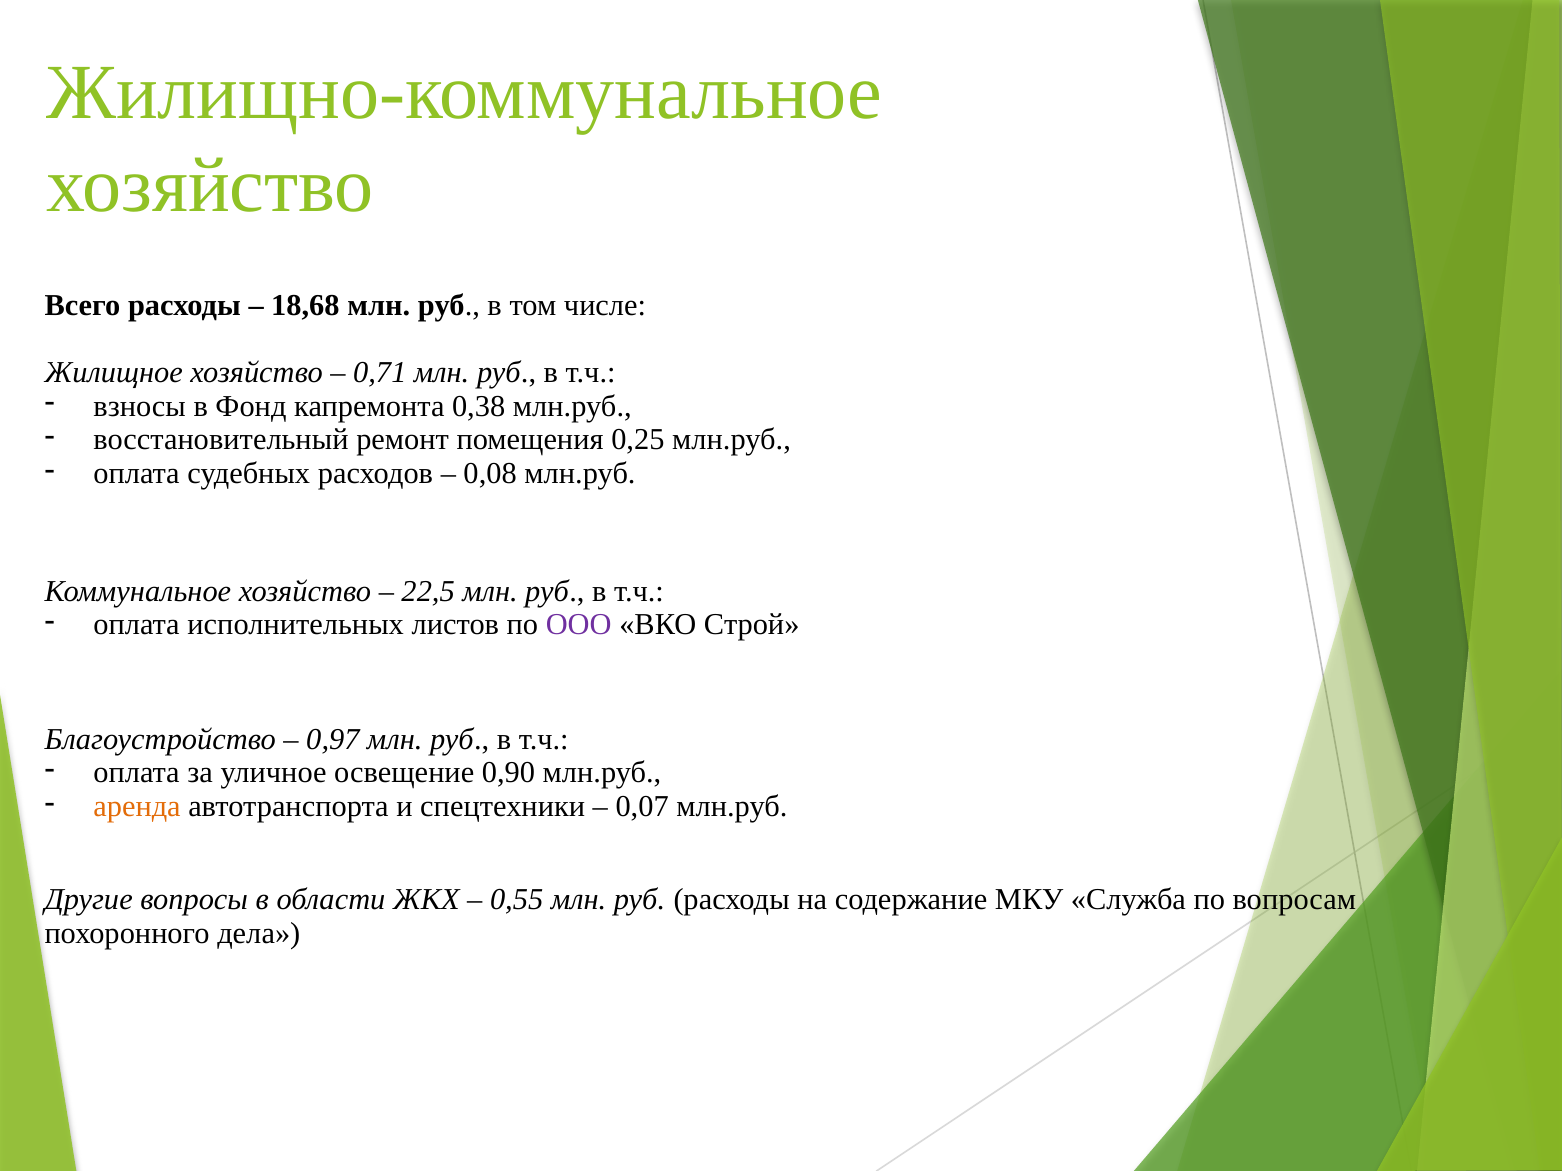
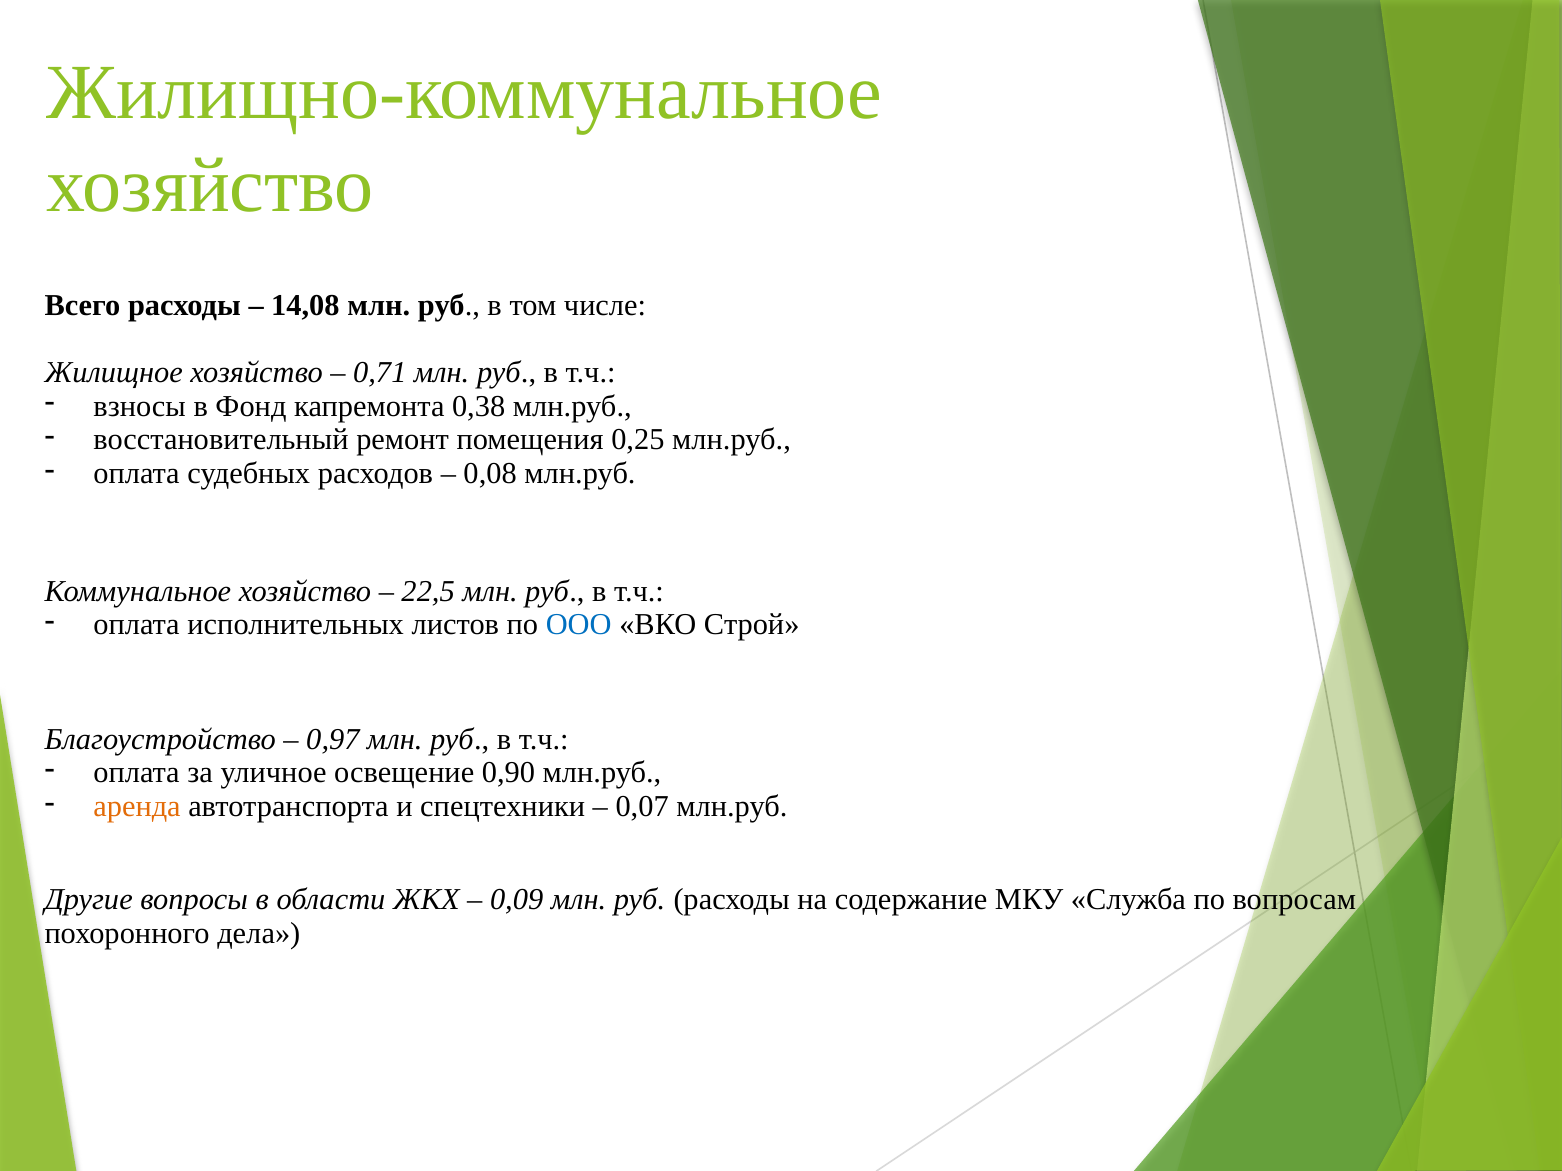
18,68: 18,68 -> 14,08 (305, 305)
ООО colour: purple -> blue (579, 625)
0,55: 0,55 -> 0,09 (517, 900)
